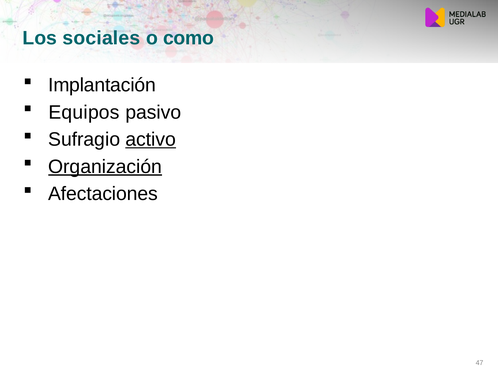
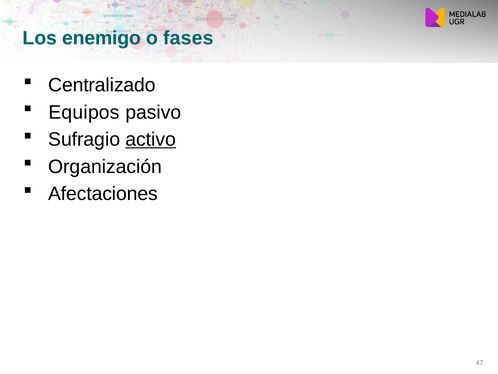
sociales: sociales -> enemigo (102, 38)
como: como -> fases (188, 38)
Implantación: Implantación -> Centralizado (102, 85)
Organización underline: present -> none (105, 166)
